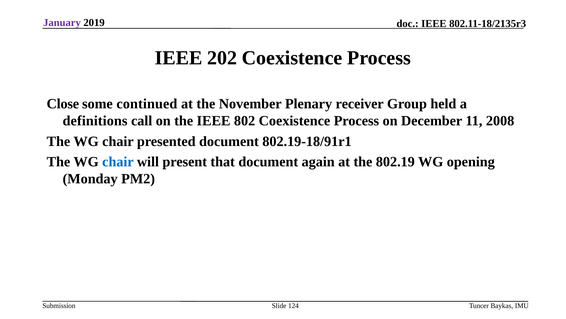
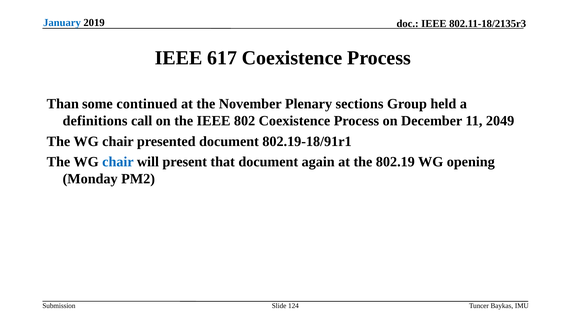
January colour: purple -> blue (62, 23)
202: 202 -> 617 (222, 58)
Close: Close -> Than (63, 104)
receiver: receiver -> sections (360, 104)
2008: 2008 -> 2049 (500, 121)
